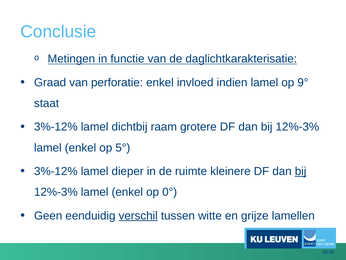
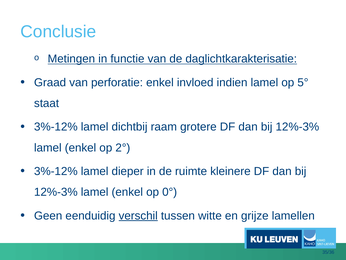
9°: 9° -> 5° (303, 82)
5°: 5° -> 2° (123, 147)
bij underline: present -> none (301, 171)
